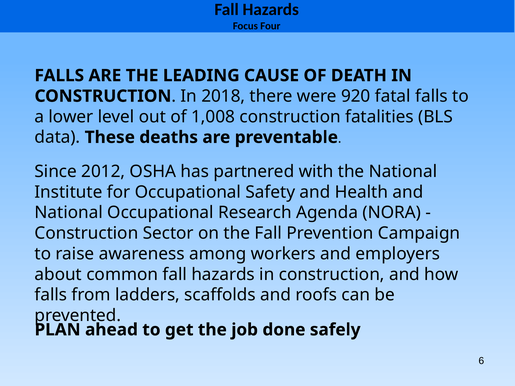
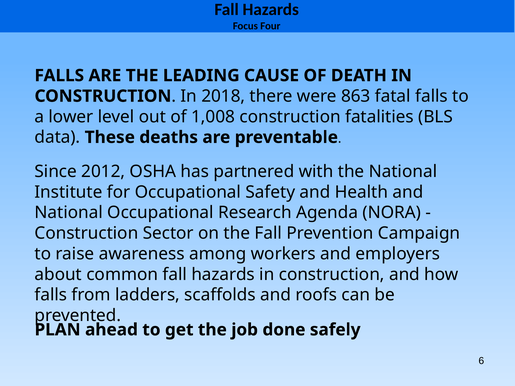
920: 920 -> 863 (356, 96)
